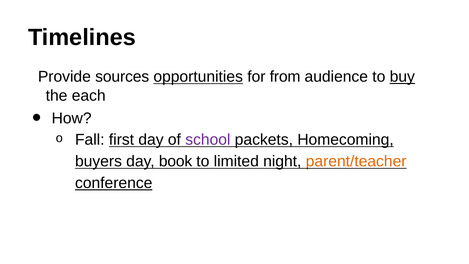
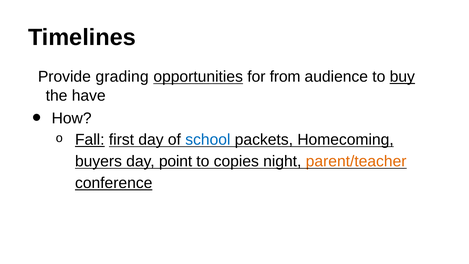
sources: sources -> grading (122, 77)
each: each -> have (89, 95)
Fall underline: none -> present (90, 140)
school colour: purple -> blue (208, 140)
book: book -> point (176, 161)
limited: limited -> copies (236, 161)
